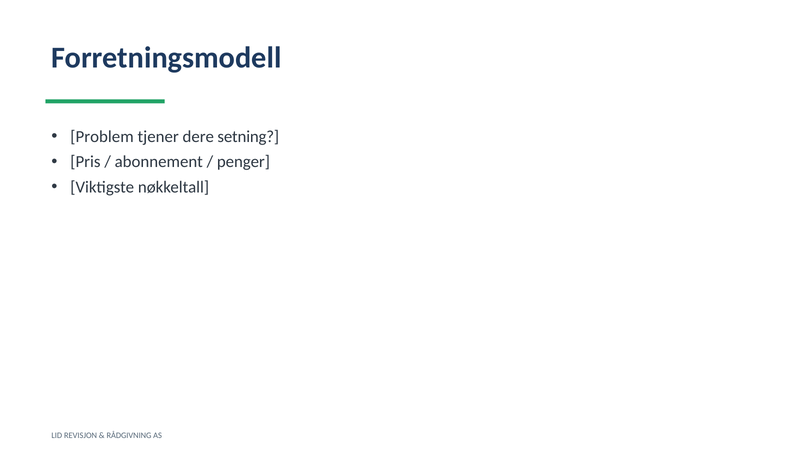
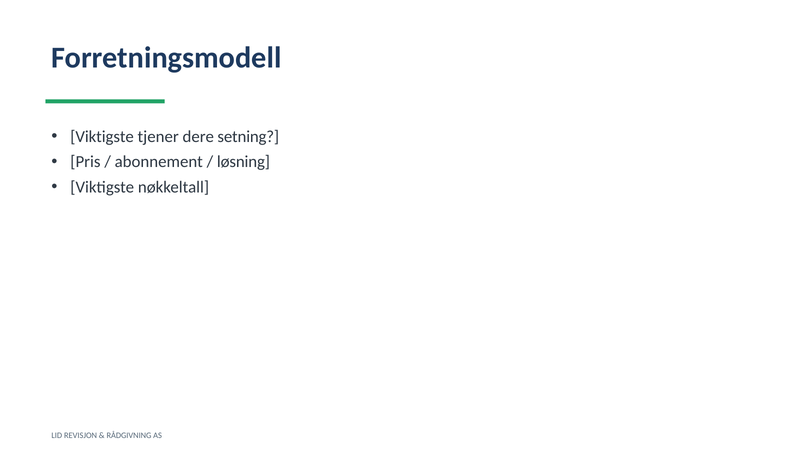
Problem: Problem -> Viktigste (102, 137)
penger: penger -> løsning (243, 162)
